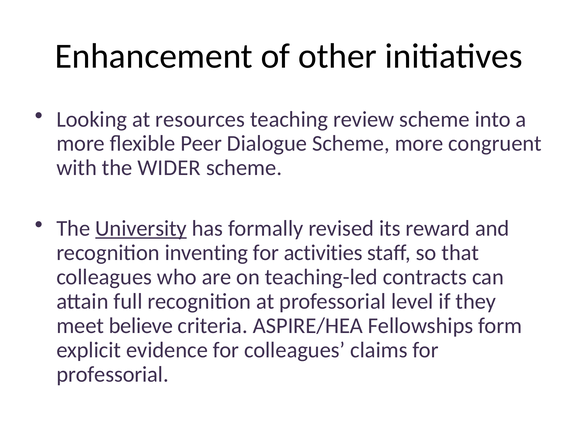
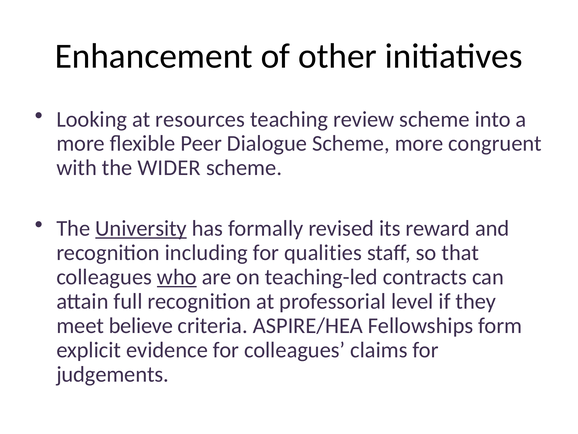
inventing: inventing -> including (206, 252)
activities: activities -> qualities (323, 252)
who underline: none -> present (177, 277)
professorial: professorial -> judgements (113, 374)
